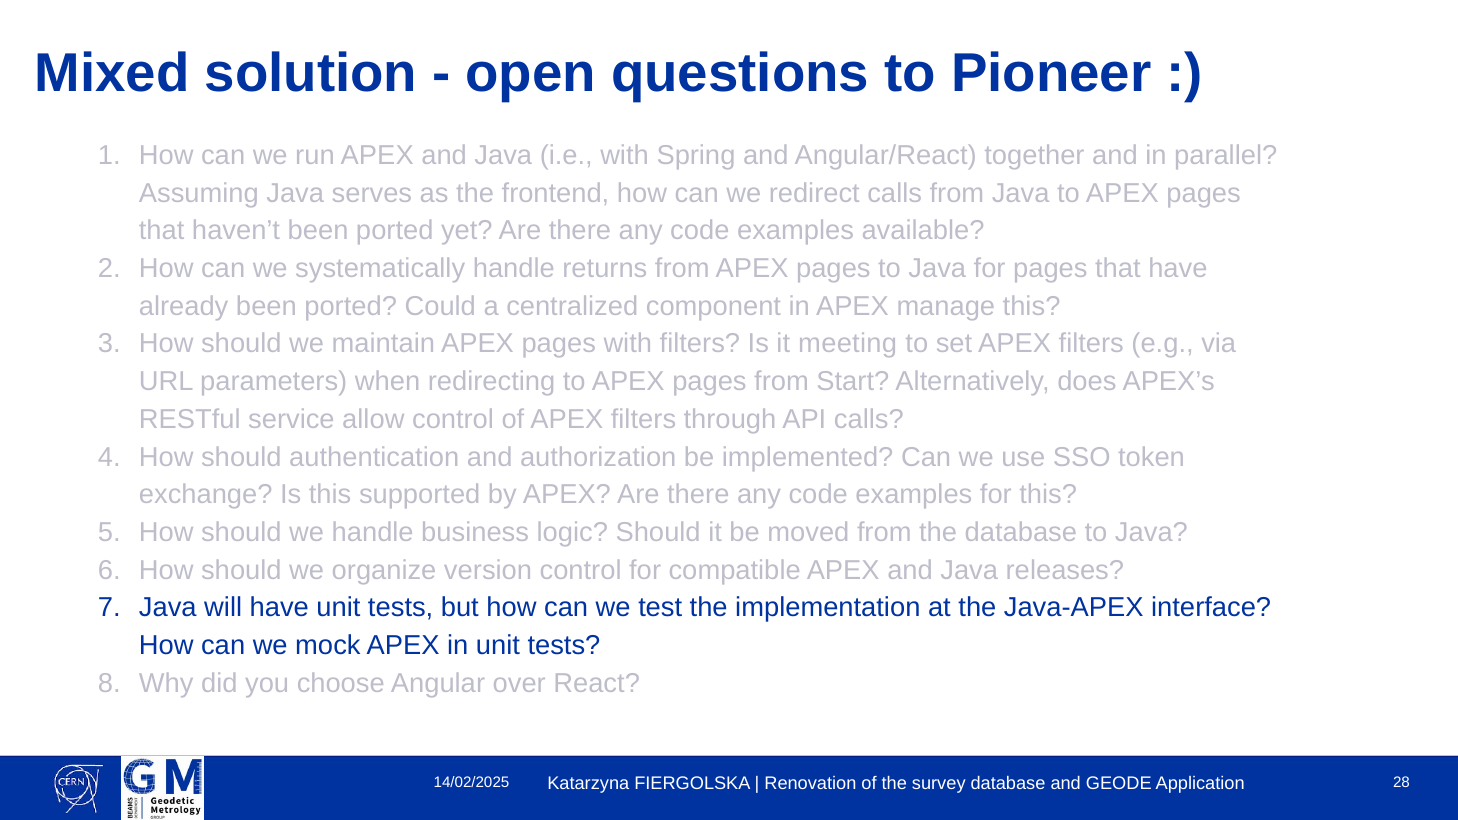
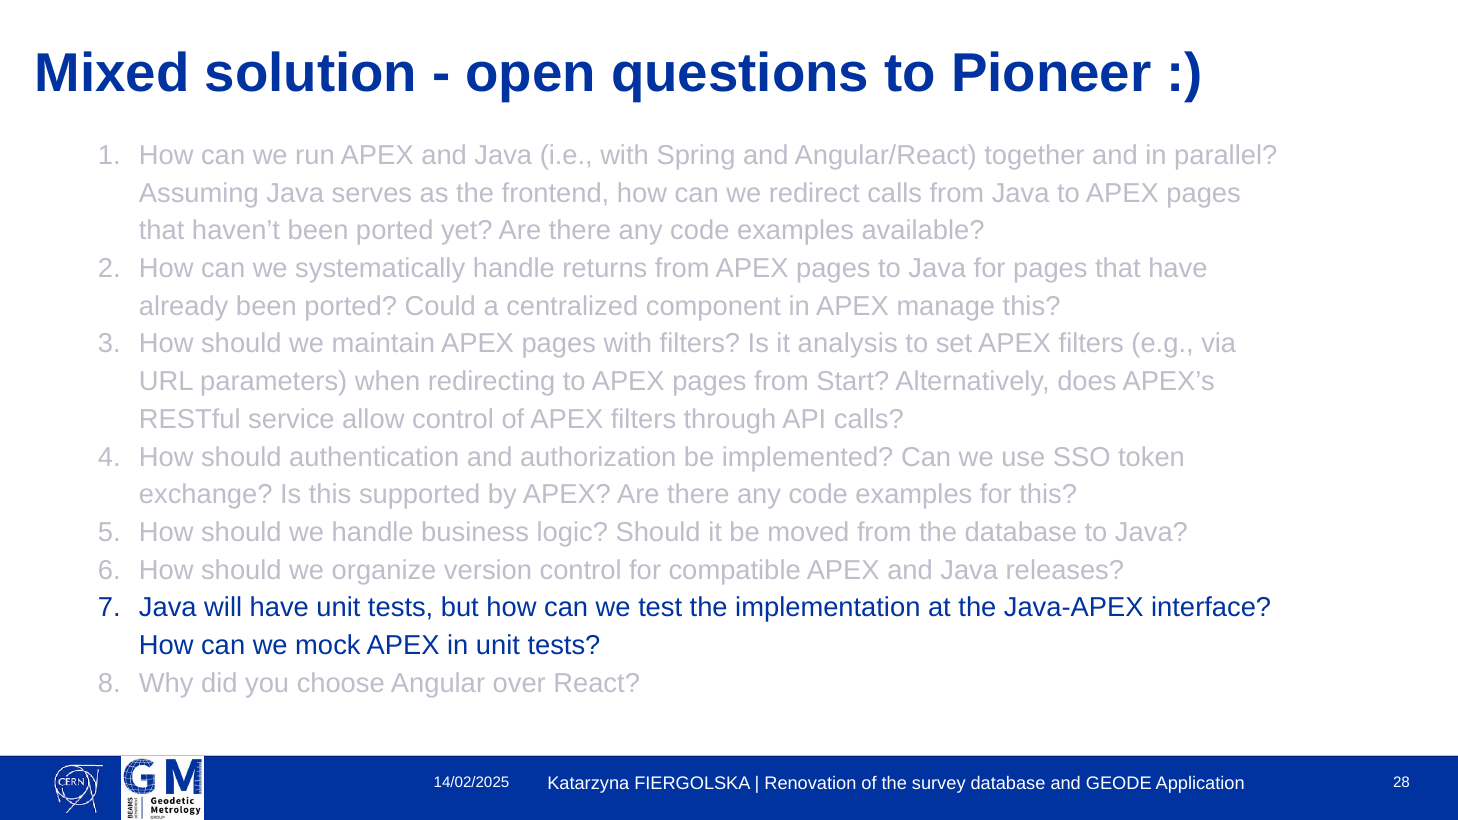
meeting: meeting -> analysis (848, 344)
